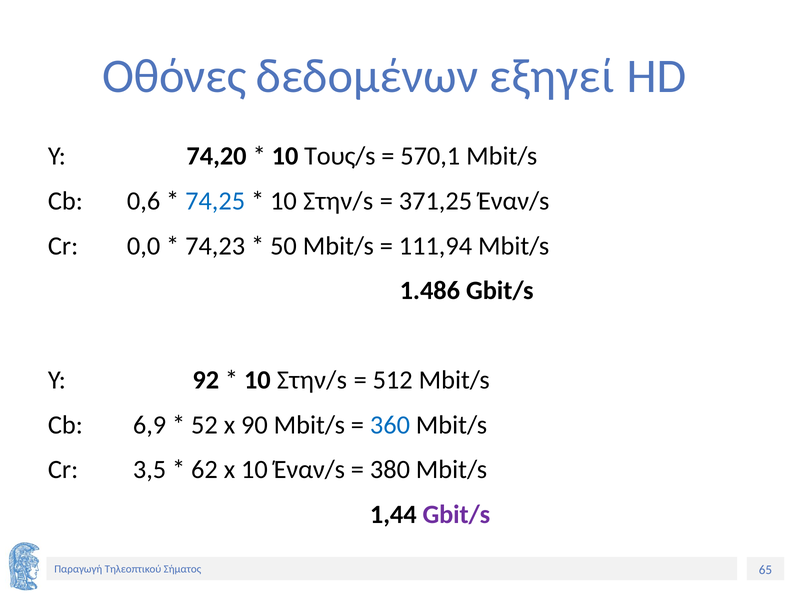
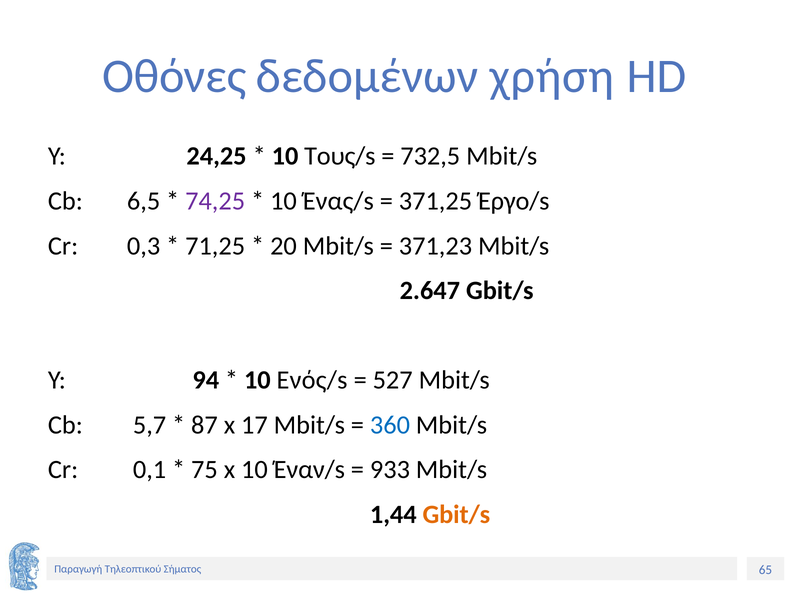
εξηγεί: εξηγεί -> χρήση (552, 76)
74,20: 74,20 -> 24,25 (217, 156)
570,1: 570,1 -> 732,5 (430, 156)
0,6: 0,6 -> 6,5 (144, 201)
74,25 colour: blue -> purple (215, 201)
Στην/s: Στην/s -> Ένας/s (338, 201)
371,25 Έναν/s: Έναν/s -> Έργο/s (514, 201)
0,0: 0,0 -> 0,3 (144, 246)
74,23: 74,23 -> 71,25 (215, 246)
50: 50 -> 20 (284, 246)
111,94: 111,94 -> 371,23 (435, 246)
1.486: 1.486 -> 2.647 (430, 290)
92: 92 -> 94 (206, 380)
Στην/s: Στην/s -> Ενός/s (312, 380)
512: 512 -> 527 (393, 380)
6,9: 6,9 -> 5,7 (150, 425)
52: 52 -> 87 (204, 425)
90: 90 -> 17 (254, 425)
3,5: 3,5 -> 0,1 (150, 469)
62: 62 -> 75 (204, 469)
380: 380 -> 933 (390, 469)
Gbit/s colour: purple -> orange (456, 514)
